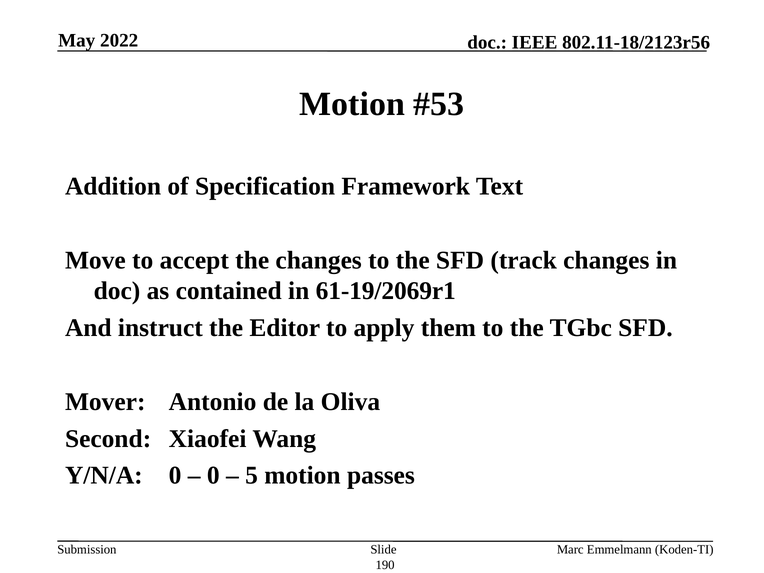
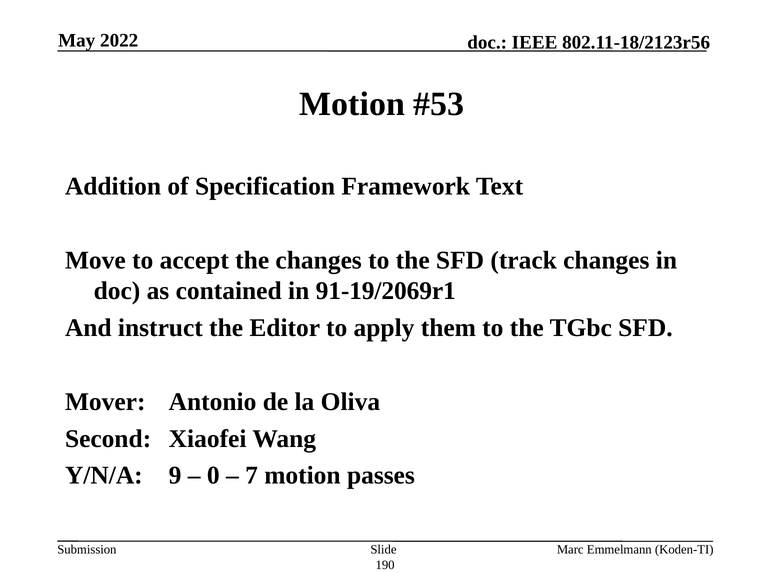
61-19/2069r1: 61-19/2069r1 -> 91-19/2069r1 (386, 291)
Y/N/A 0: 0 -> 9 (175, 476)
5: 5 -> 7 (252, 476)
